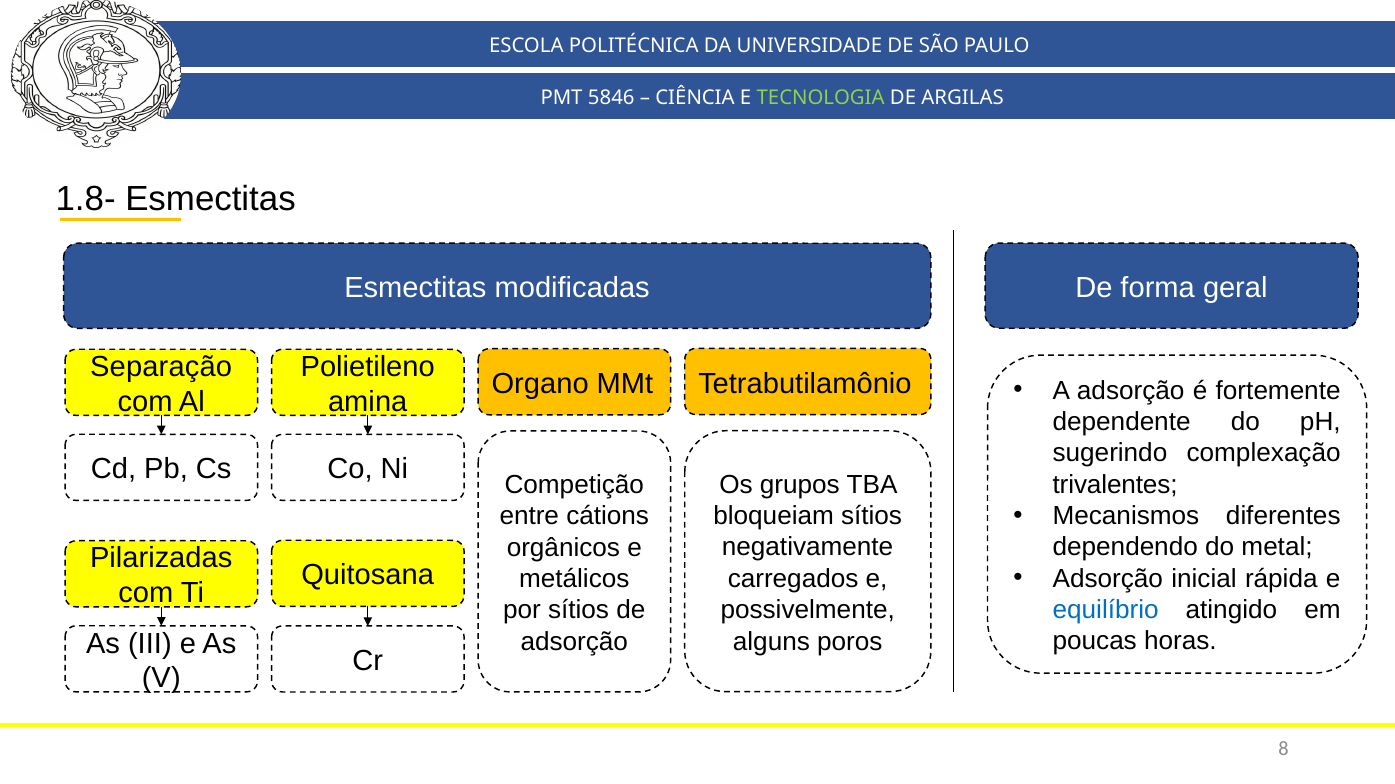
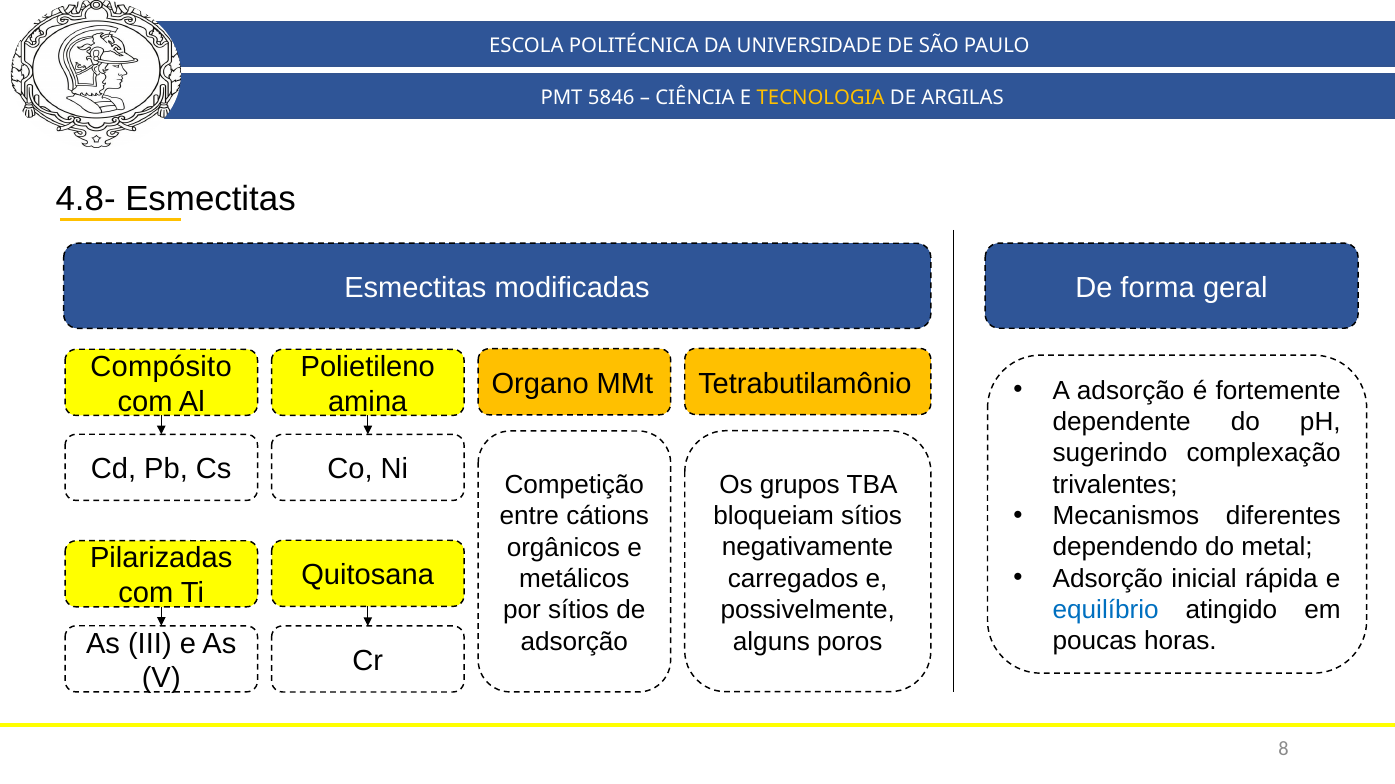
TECNOLOGIA colour: light green -> yellow (821, 98)
1.8-: 1.8- -> 4.8- (86, 199)
Separação: Separação -> Compósito (161, 367)
